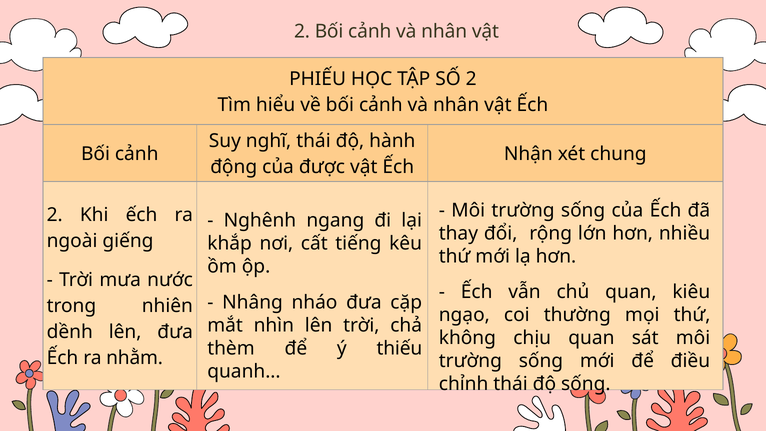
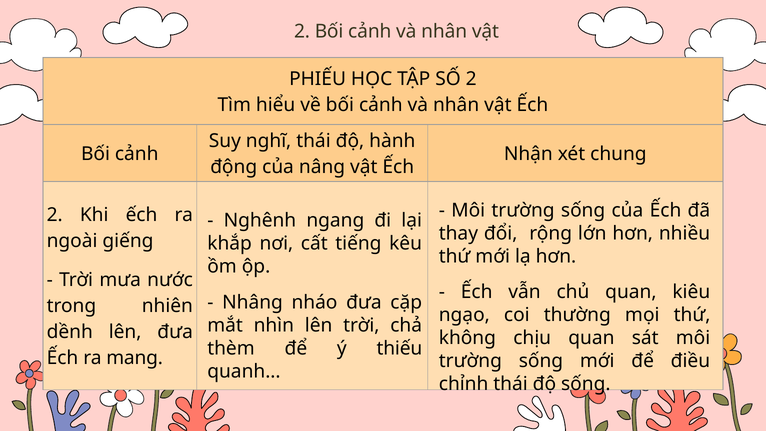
được: được -> nâng (322, 167)
nhằm: nhằm -> mang (135, 358)
